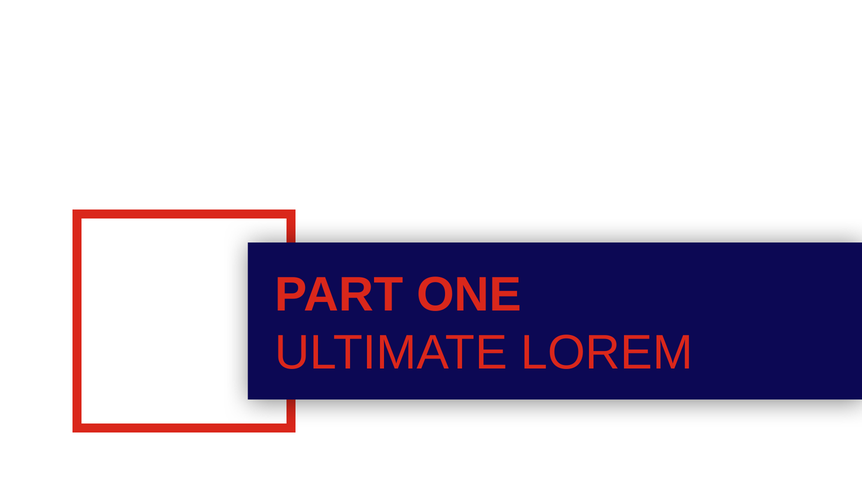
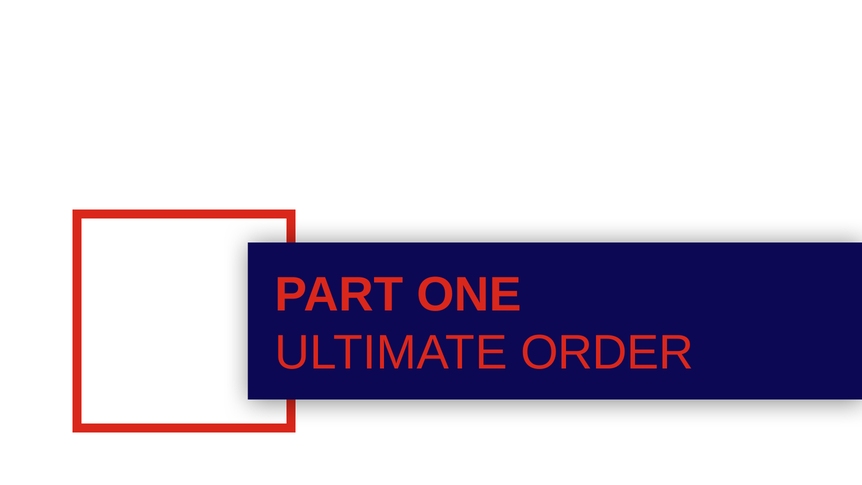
LOREM: LOREM -> ORDER (607, 353)
